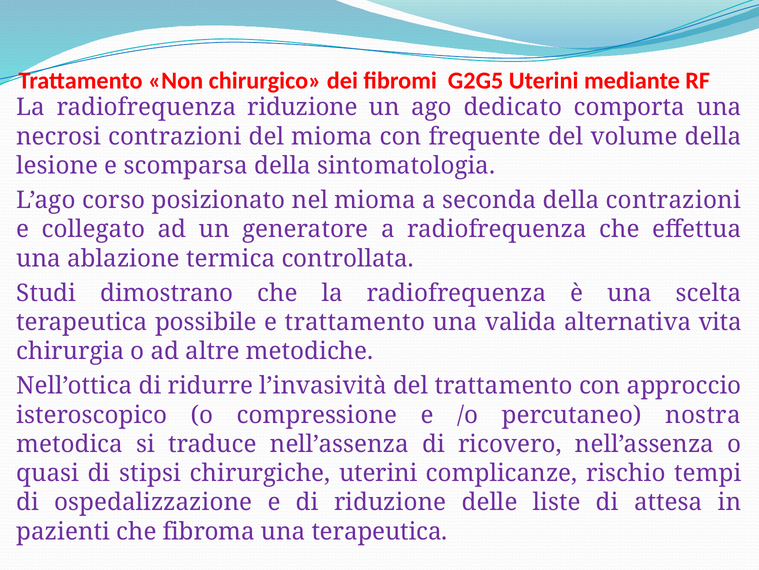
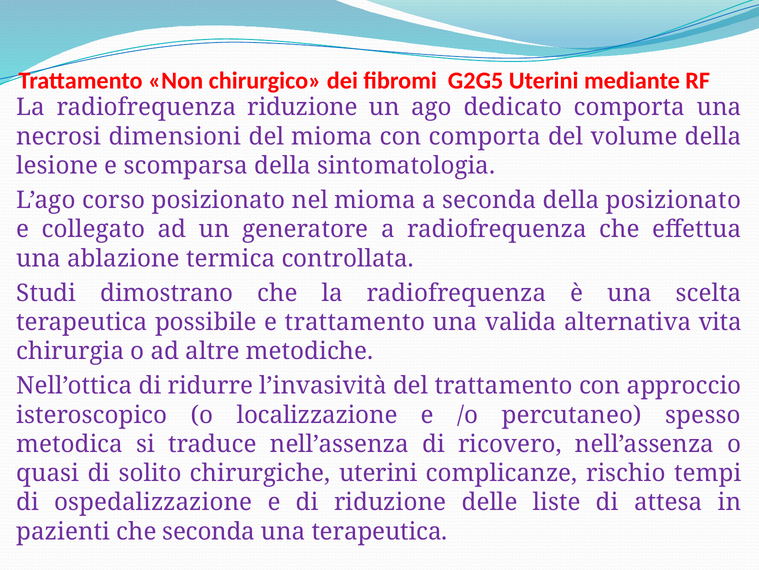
necrosi contrazioni: contrazioni -> dimensioni (175, 136)
con frequente: frequente -> comporta (485, 136)
della contrazioni: contrazioni -> posizionato (673, 200)
compressione: compressione -> localizzazione (317, 415)
nostra: nostra -> spesso (703, 415)
stipsi: stipsi -> solito (150, 473)
che fibroma: fibroma -> seconda (209, 531)
